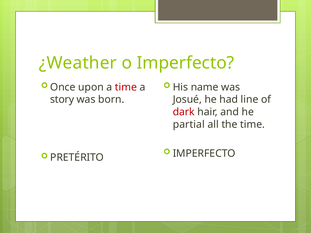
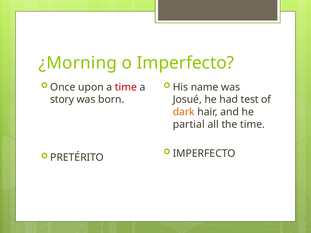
¿Weather: ¿Weather -> ¿Morning (78, 63)
line: line -> test (250, 100)
dark colour: red -> orange (184, 112)
